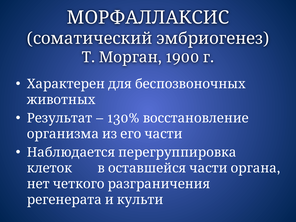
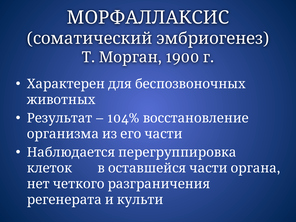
130%: 130% -> 104% (123, 118)
